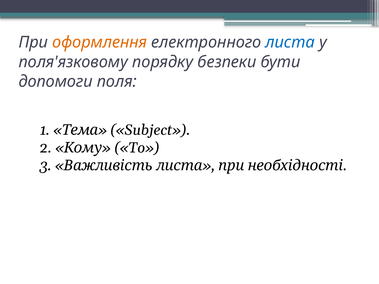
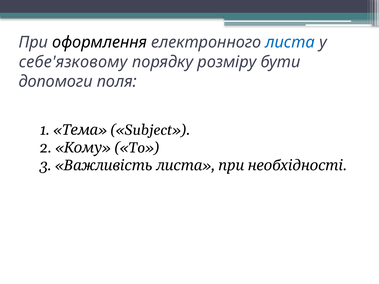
оформлення colour: orange -> black (100, 42)
поля'язковому: поля'язковому -> себе'язковому (73, 62)
безпеки: безпеки -> розміру (227, 62)
